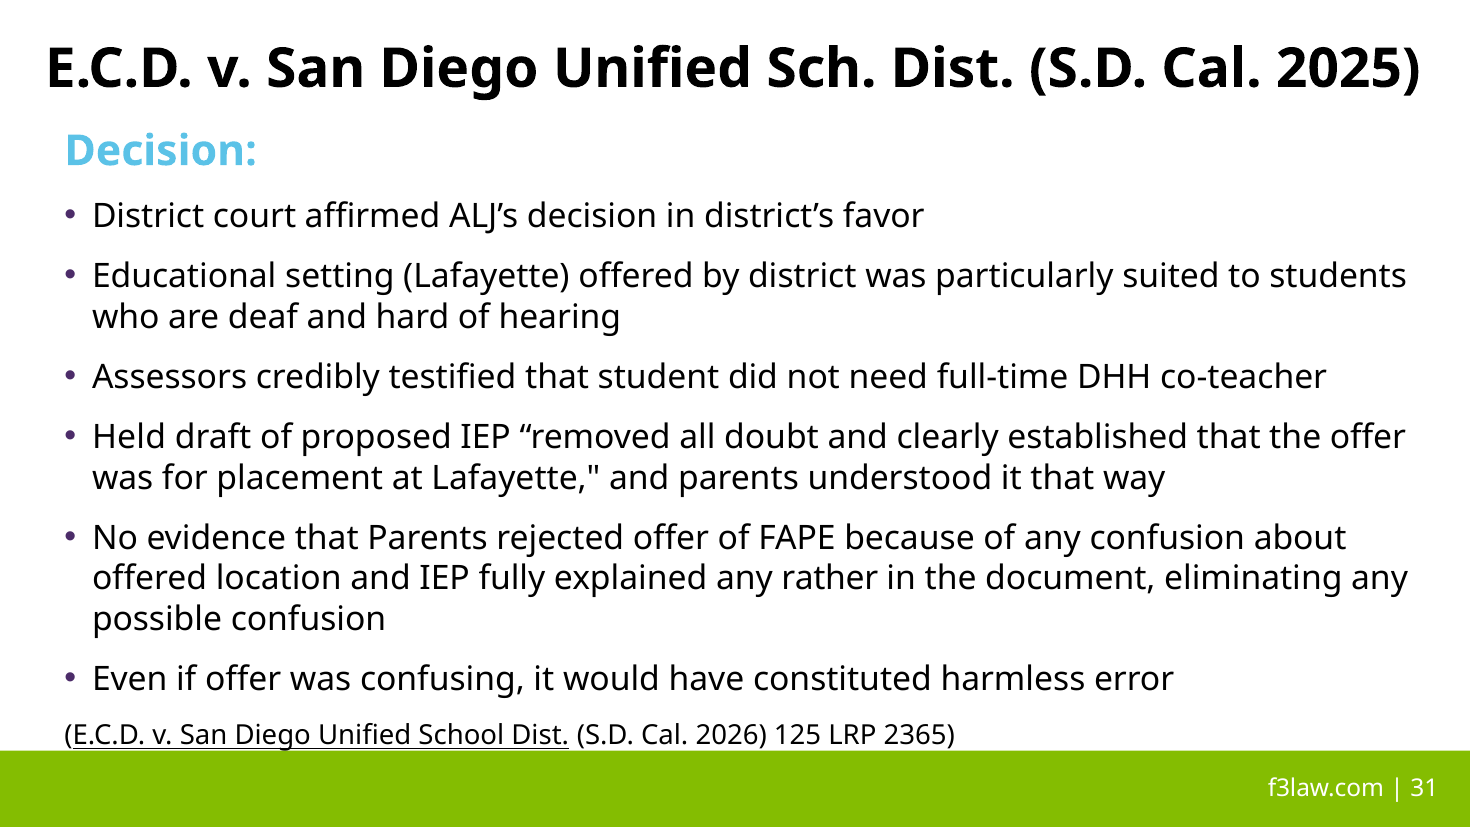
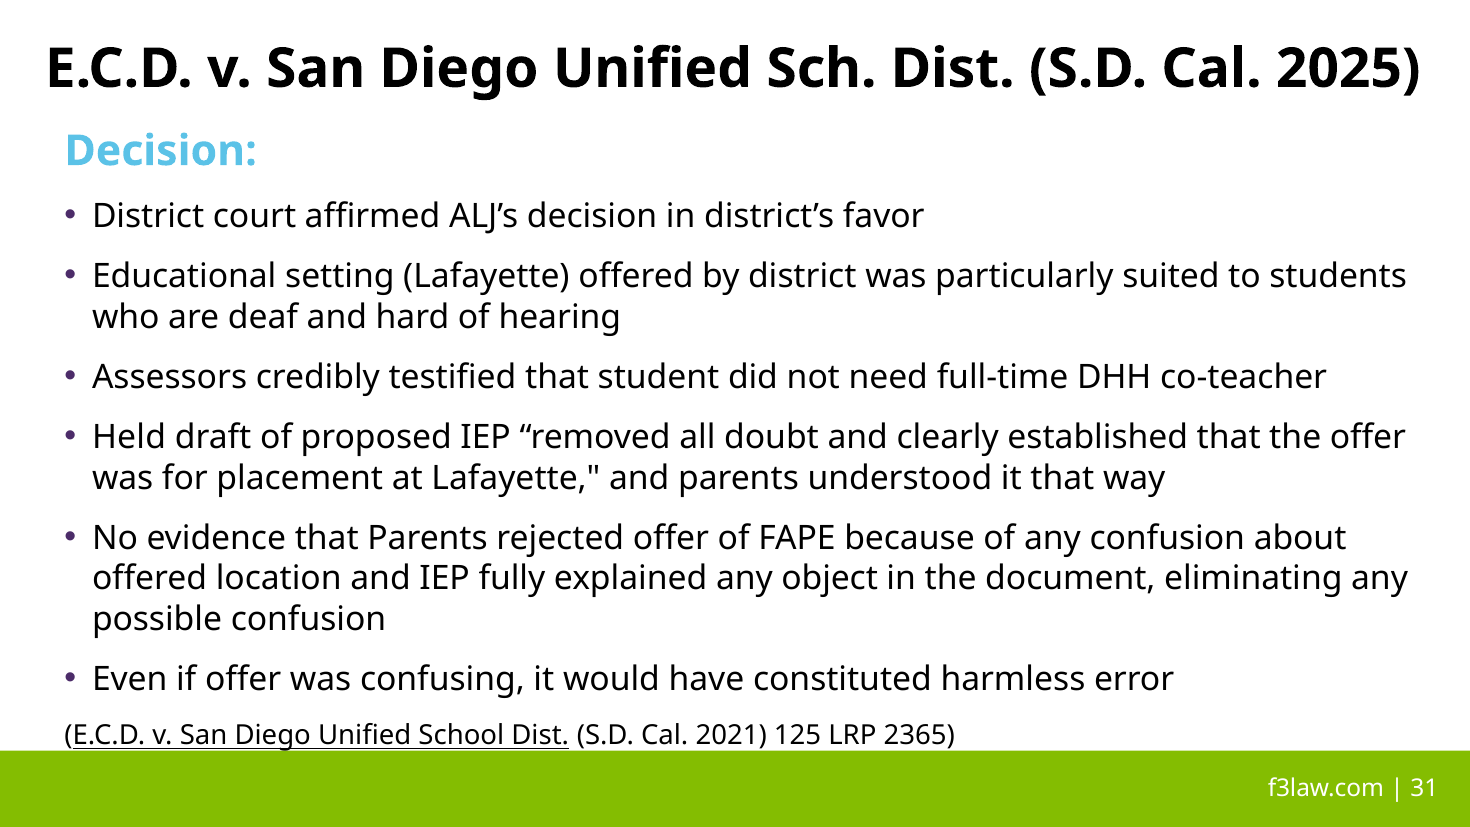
rather: rather -> object (830, 579)
2026: 2026 -> 2021 (731, 736)
